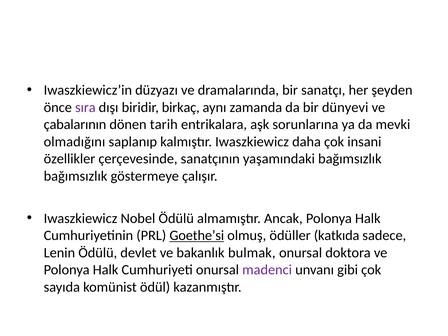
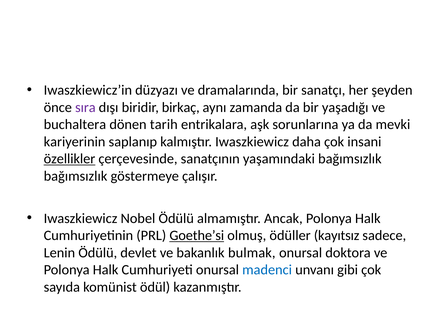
dünyevi: dünyevi -> yaşadığı (345, 107)
çabalarının: çabalarının -> buchaltera (75, 125)
olmadığını: olmadığını -> kariyerinin (75, 142)
özellikler underline: none -> present (69, 159)
katkıda: katkıda -> kayıtsız (337, 235)
madenci colour: purple -> blue (267, 270)
